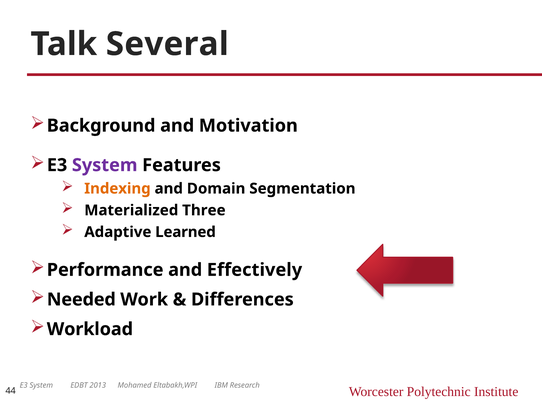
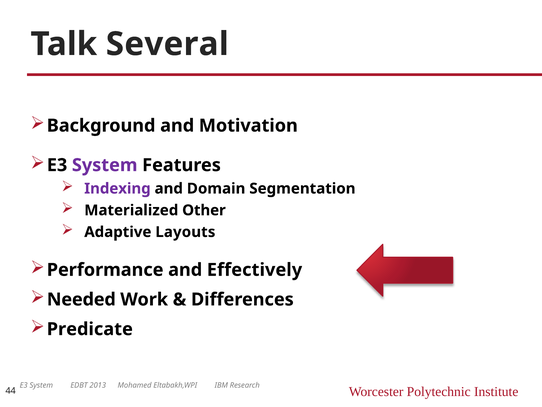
Indexing colour: orange -> purple (117, 188)
Three: Three -> Other (204, 210)
Learned: Learned -> Layouts (185, 232)
Workload: Workload -> Predicate (90, 329)
